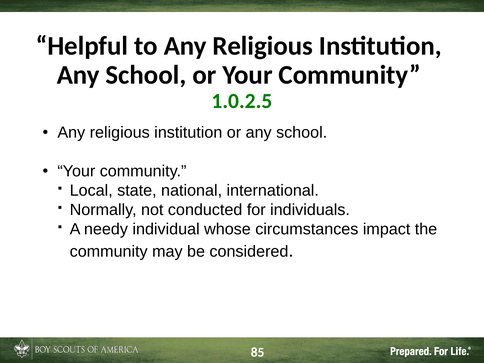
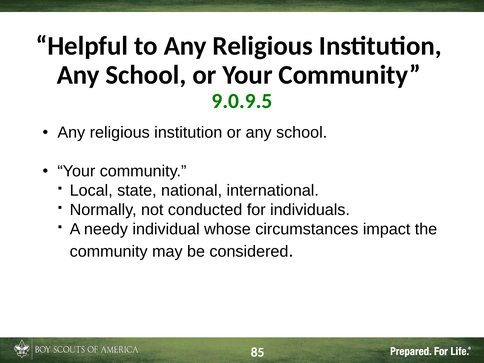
1.0.2.5: 1.0.2.5 -> 9.0.9.5 (242, 101)
